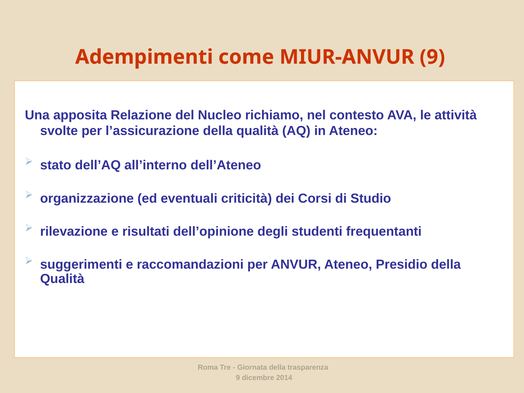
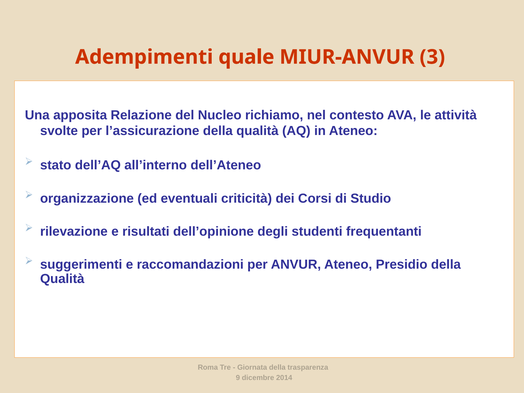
come: come -> quale (246, 57)
MIUR-ANVUR 9: 9 -> 3 (432, 57)
